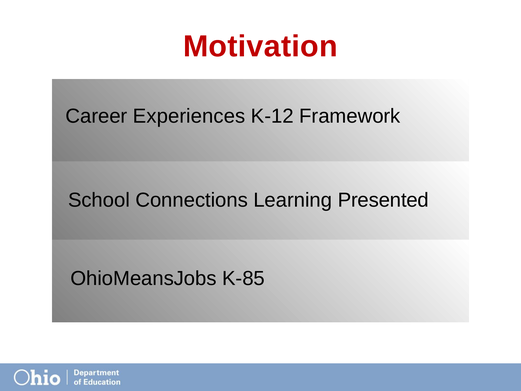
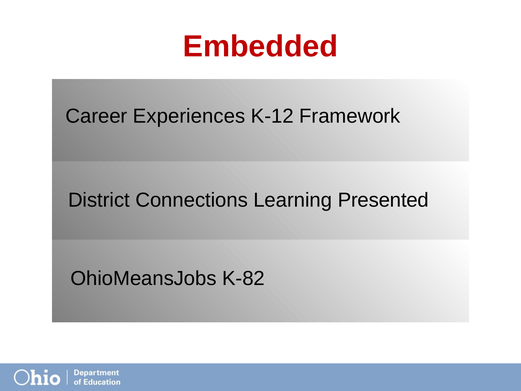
Motivation: Motivation -> Embedded (260, 46)
School: School -> District (99, 200)
K-85: K-85 -> K-82 (244, 278)
